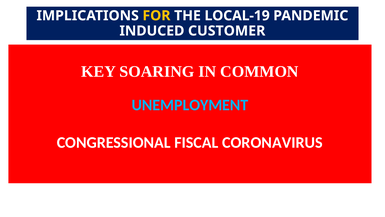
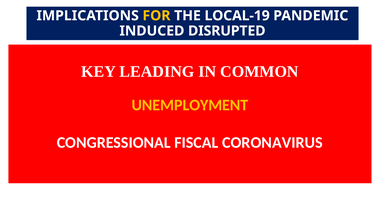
CUSTOMER: CUSTOMER -> DISRUPTED (227, 31)
SOARING: SOARING -> LEADING (157, 71)
UNEMPLOYMENT colour: light blue -> yellow (190, 105)
